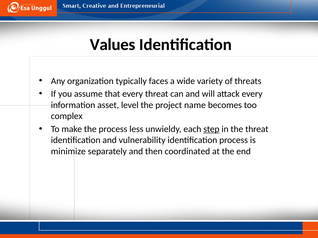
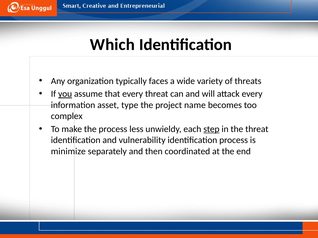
Values: Values -> Which (112, 45)
you underline: none -> present (65, 94)
level: level -> type (130, 105)
